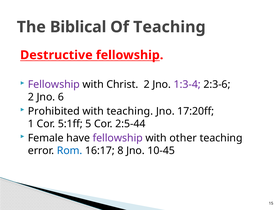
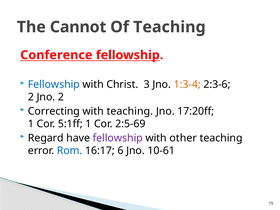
Biblical: Biblical -> Cannot (78, 27)
Destructive: Destructive -> Conference (56, 55)
Fellowship colour: purple -> blue (54, 84)
Christ 2: 2 -> 3 (147, 84)
1:3-4 colour: purple -> orange (187, 84)
Jno 6: 6 -> 2 (61, 97)
Prohibited: Prohibited -> Correcting (54, 111)
5:1ff 5: 5 -> 1 (88, 124)
2:5-44: 2:5-44 -> 2:5-69 (130, 124)
Female: Female -> Regard (46, 138)
8: 8 -> 6 (120, 151)
10-45: 10-45 -> 10-61 (161, 151)
